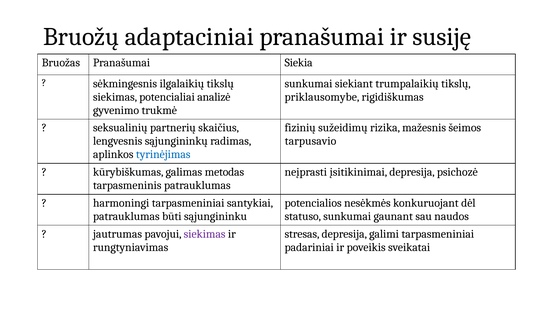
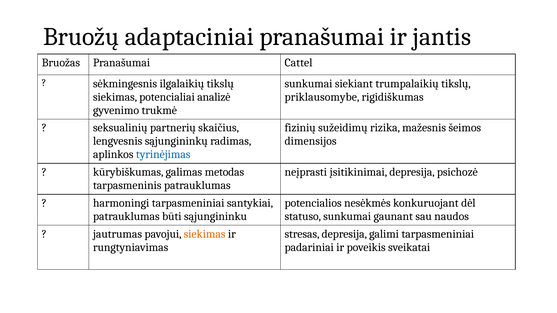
susiję: susiję -> jantis (442, 37)
Siekia: Siekia -> Cattel (299, 63)
tarpusavio: tarpusavio -> dimensijos (311, 141)
siekimas colour: purple -> orange (205, 234)
